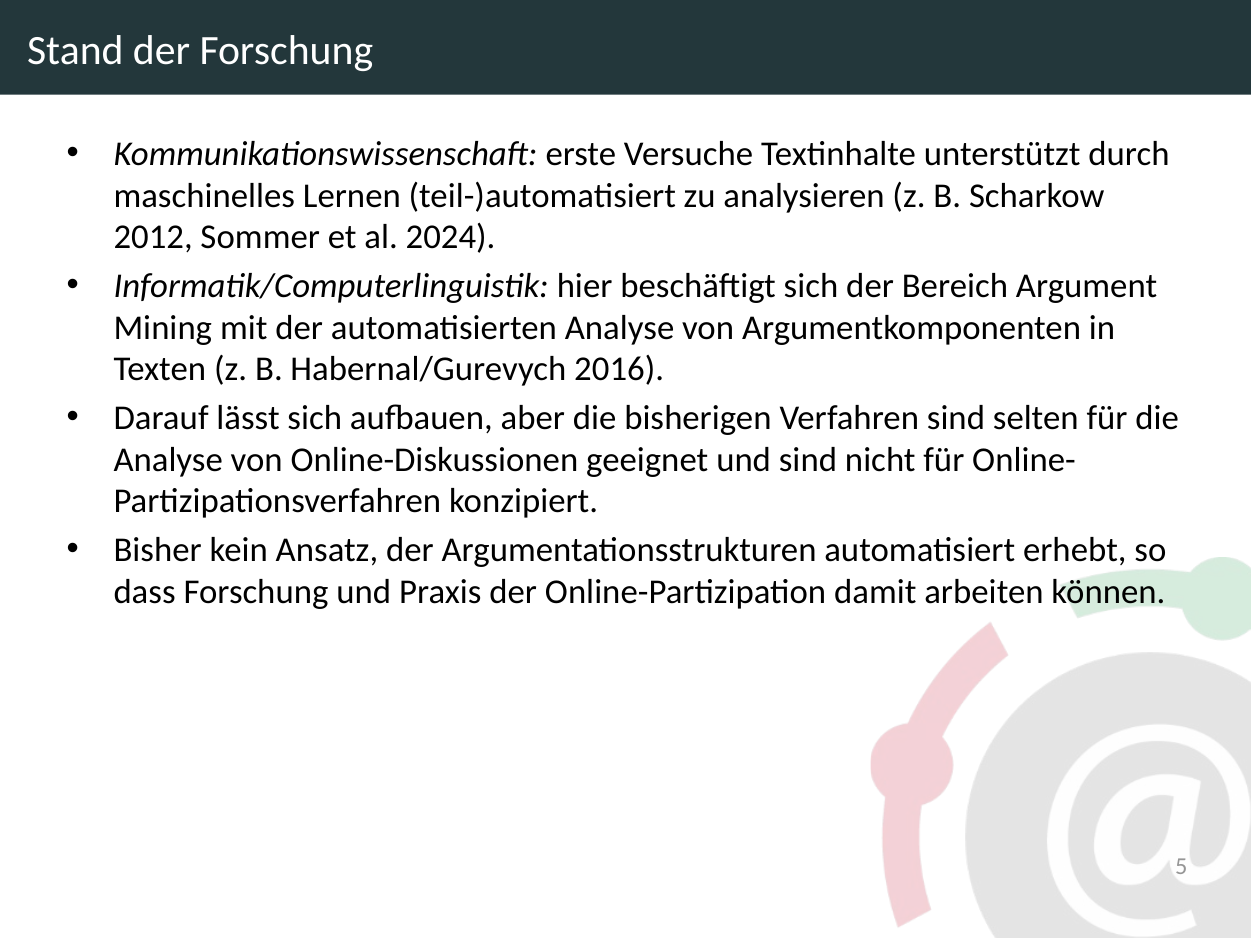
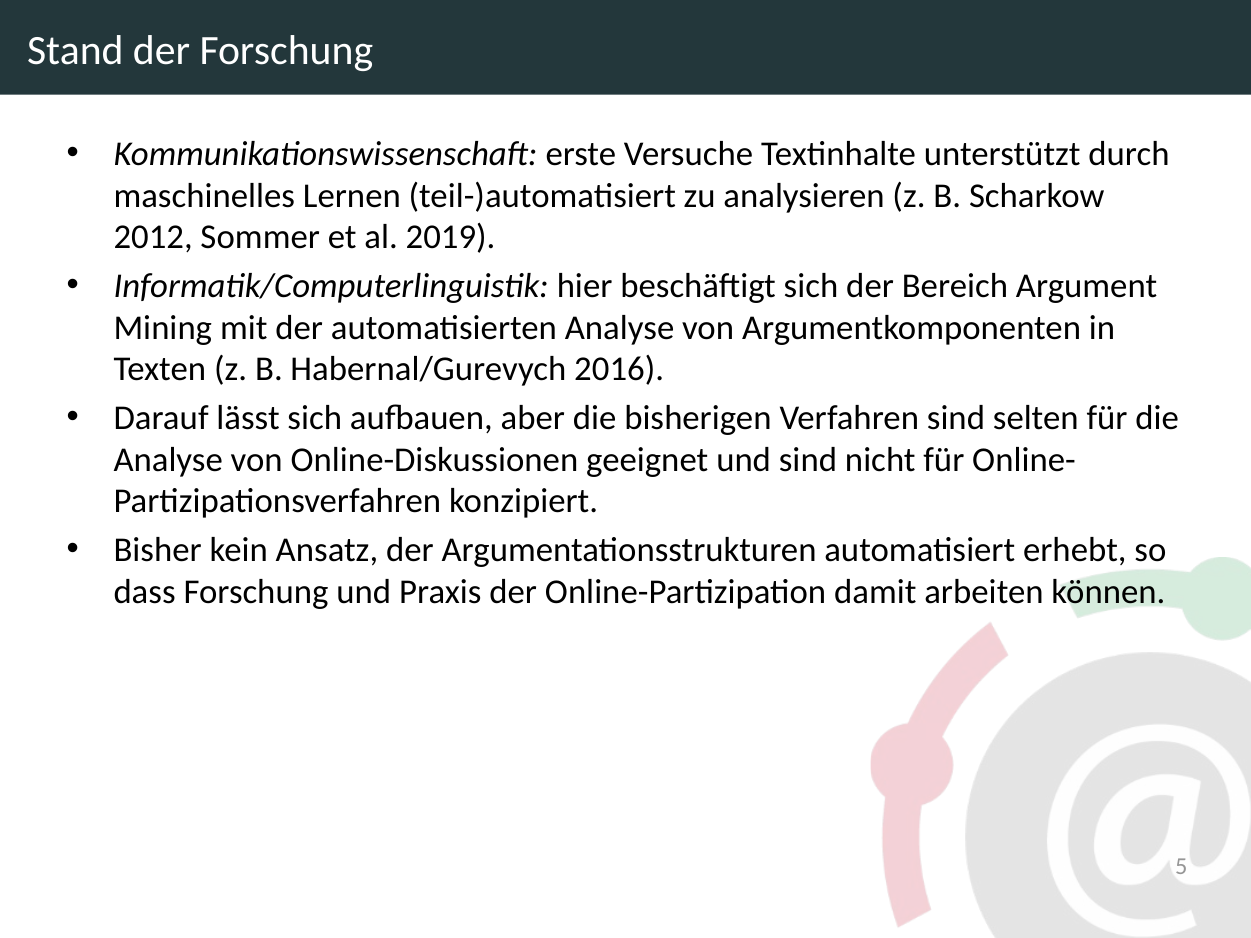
2024: 2024 -> 2019 (451, 237)
